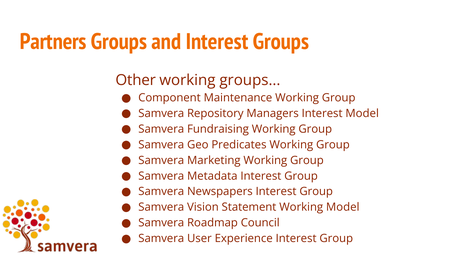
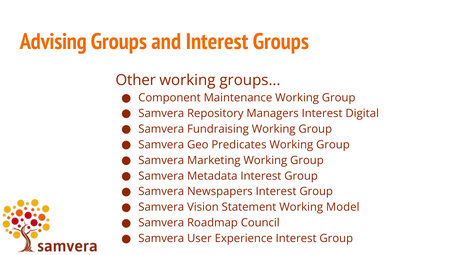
Partners: Partners -> Advising (53, 42)
Interest Model: Model -> Digital (362, 113)
